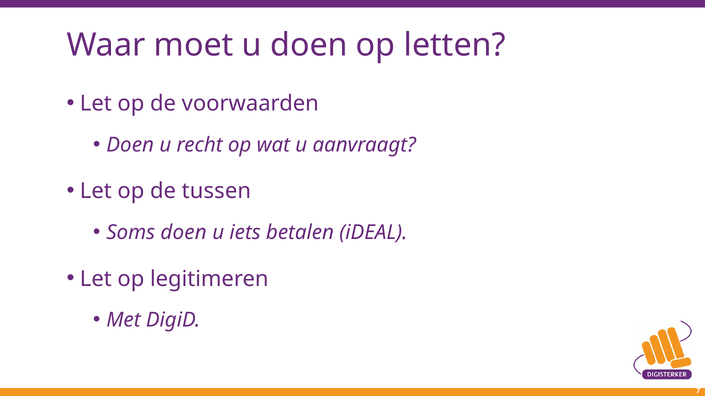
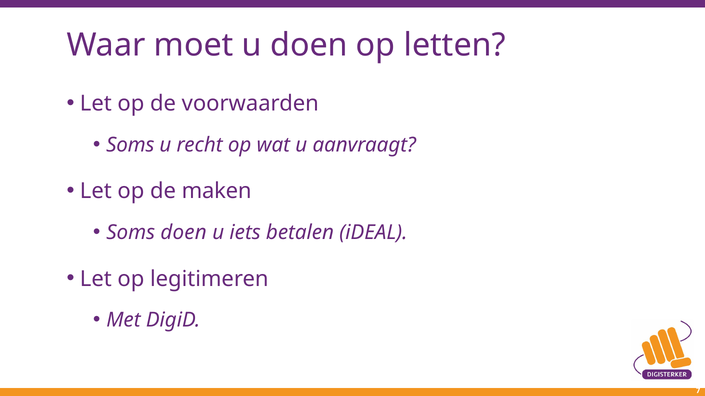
Doen: Doen -> Soms (130, 145)
tussen: tussen -> maken (217, 191)
